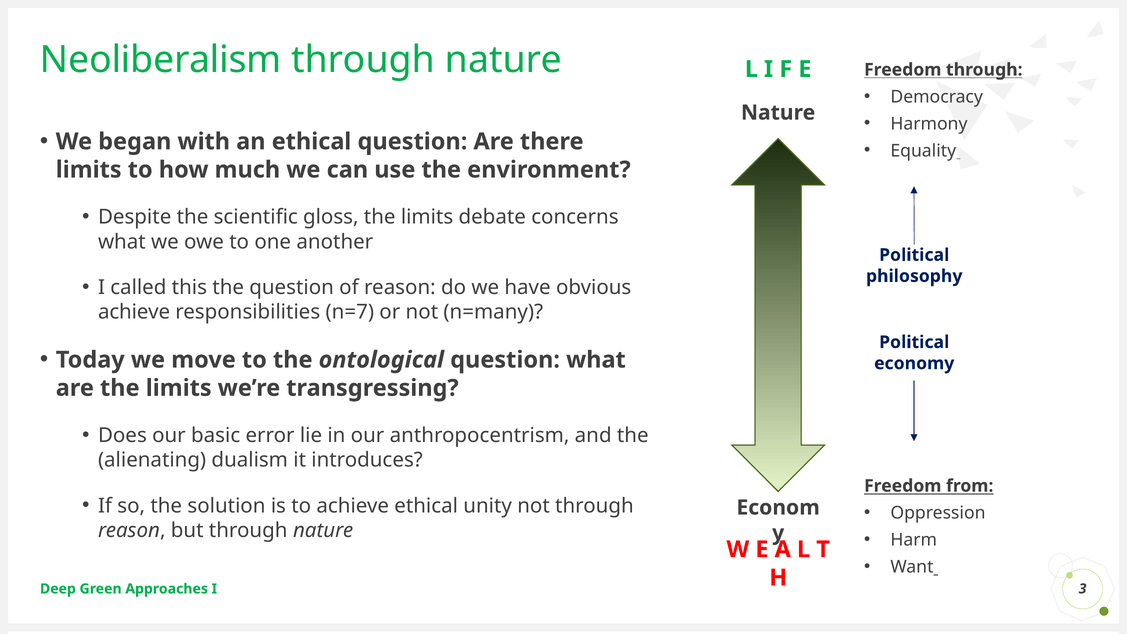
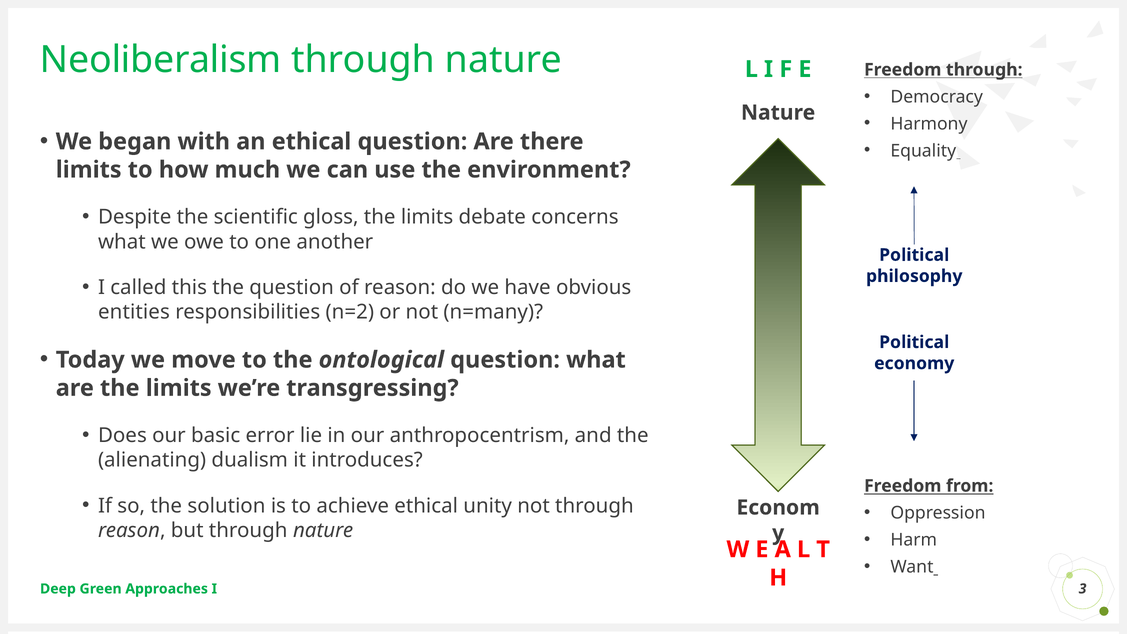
achieve: achieve -> entities (134, 312)
n=7: n=7 -> n=2 (350, 312)
